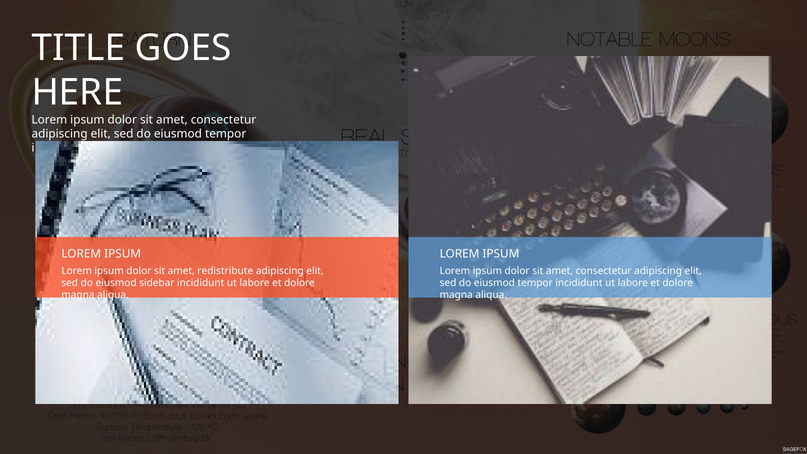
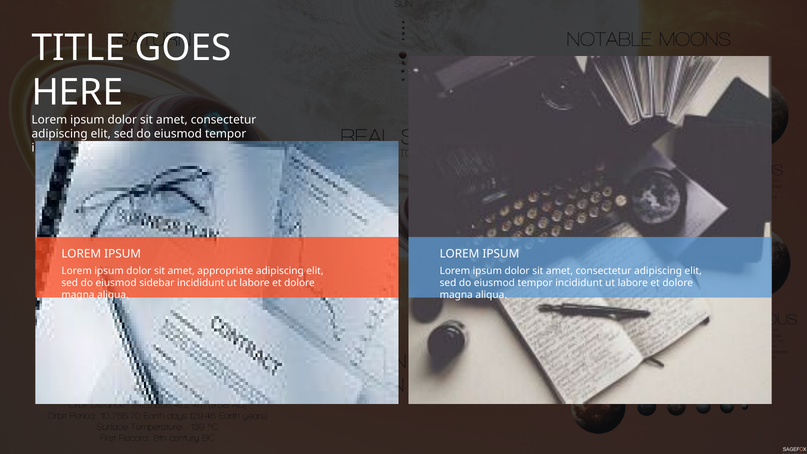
redistribute: redistribute -> appropriate (225, 271)
